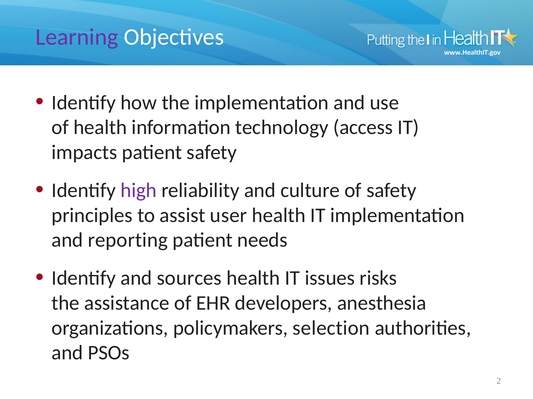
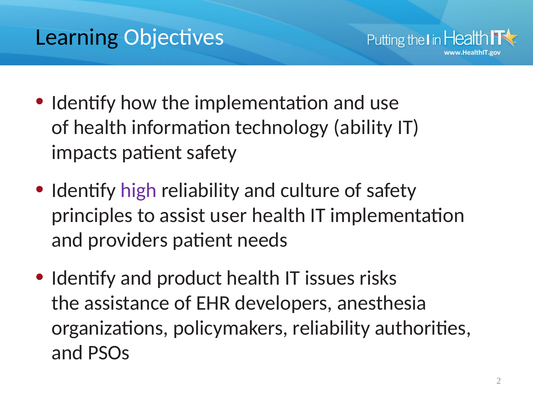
Learning colour: purple -> black (77, 37)
access: access -> ability (363, 128)
reporting: reporting -> providers (128, 240)
sources: sources -> product (189, 279)
policymakers selection: selection -> reliability (331, 328)
